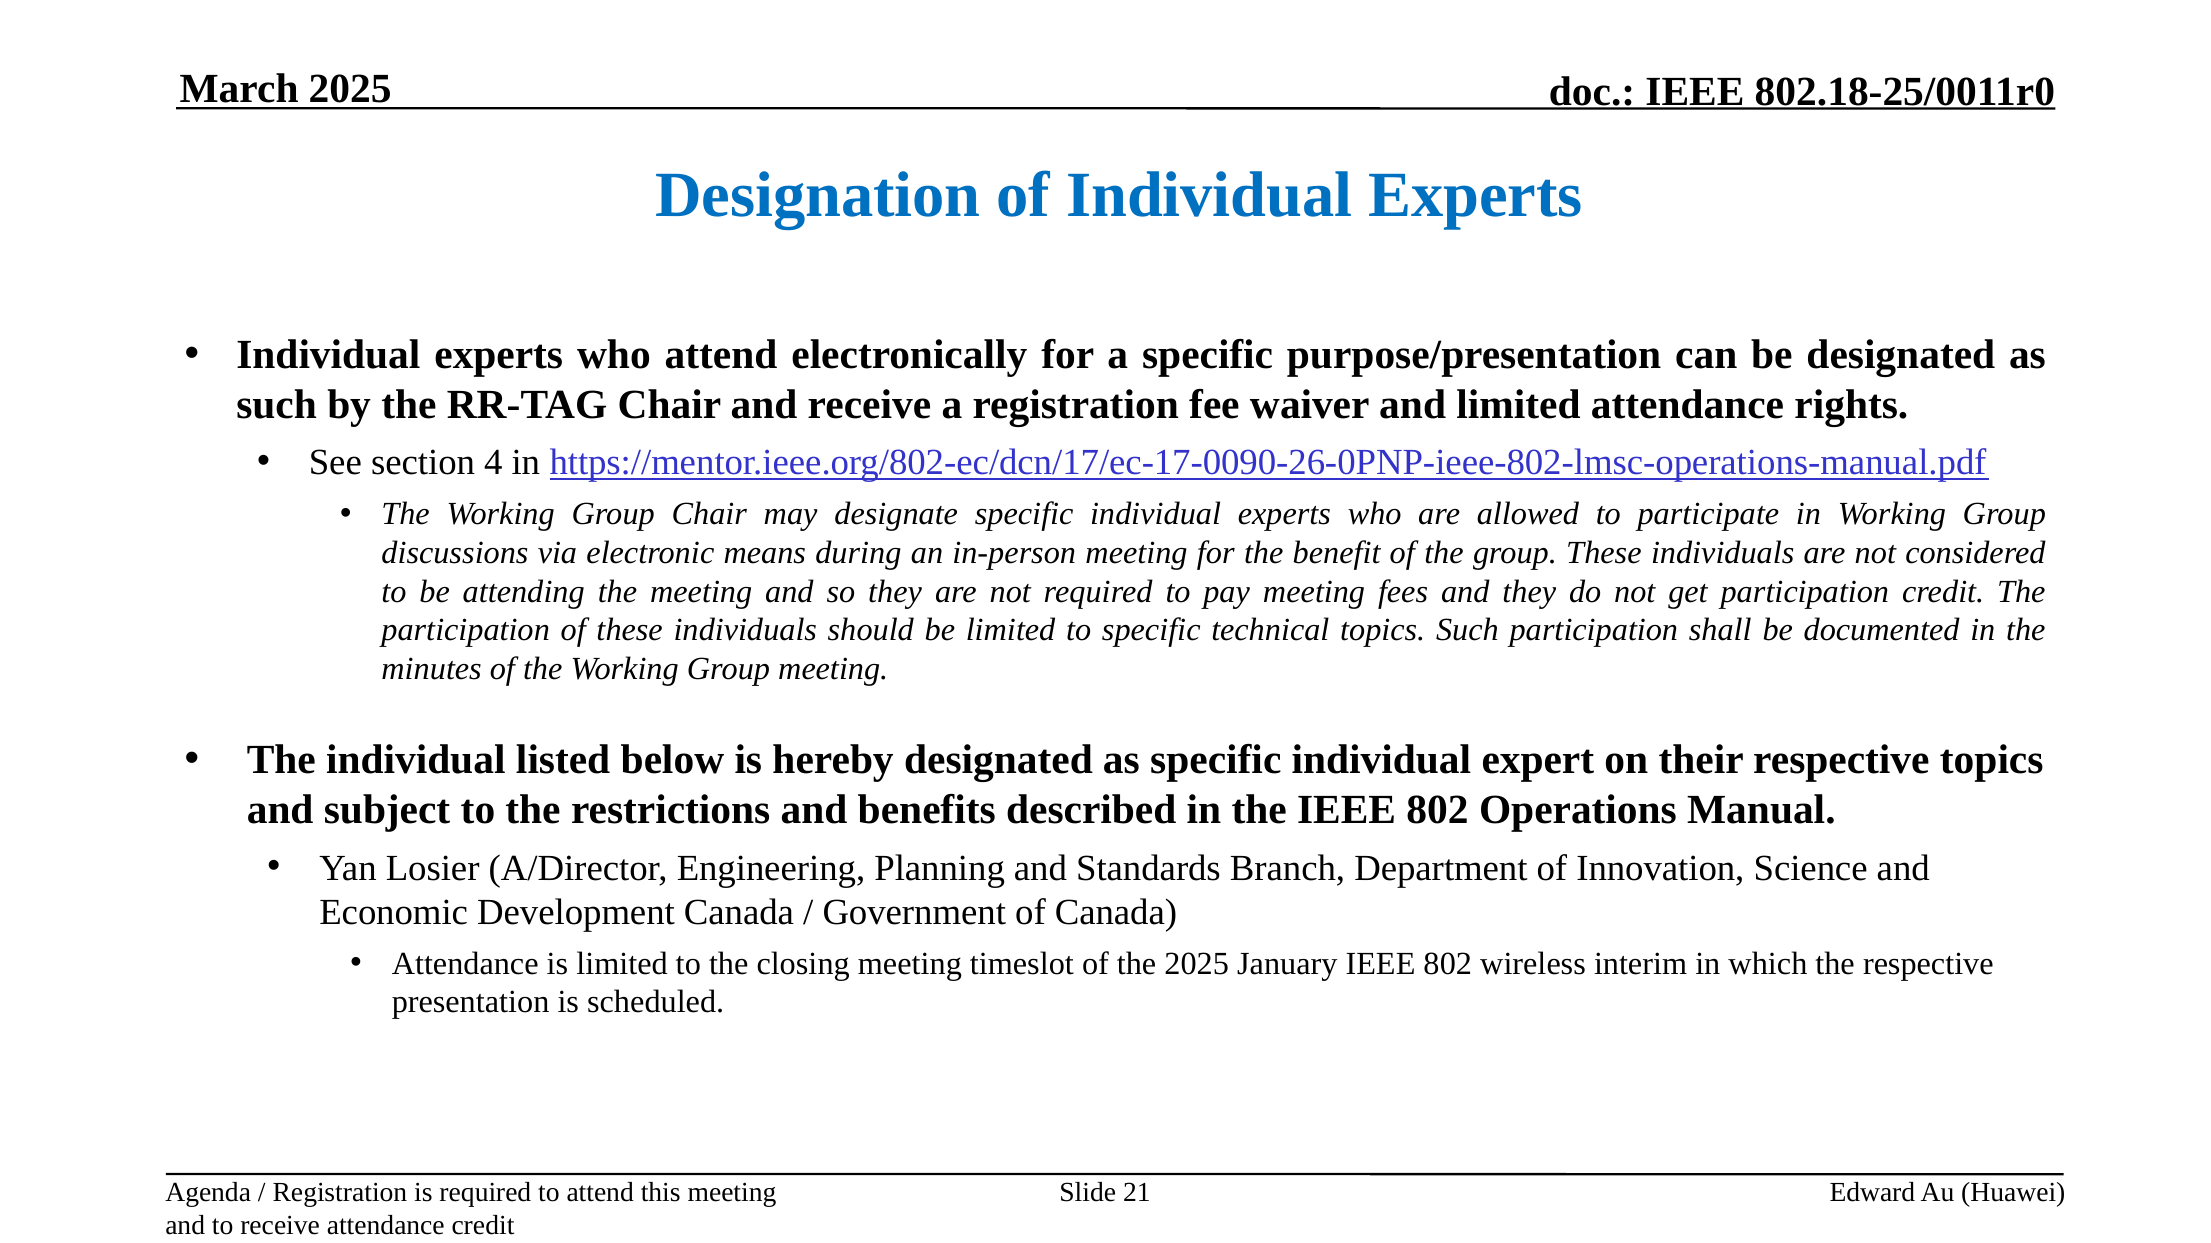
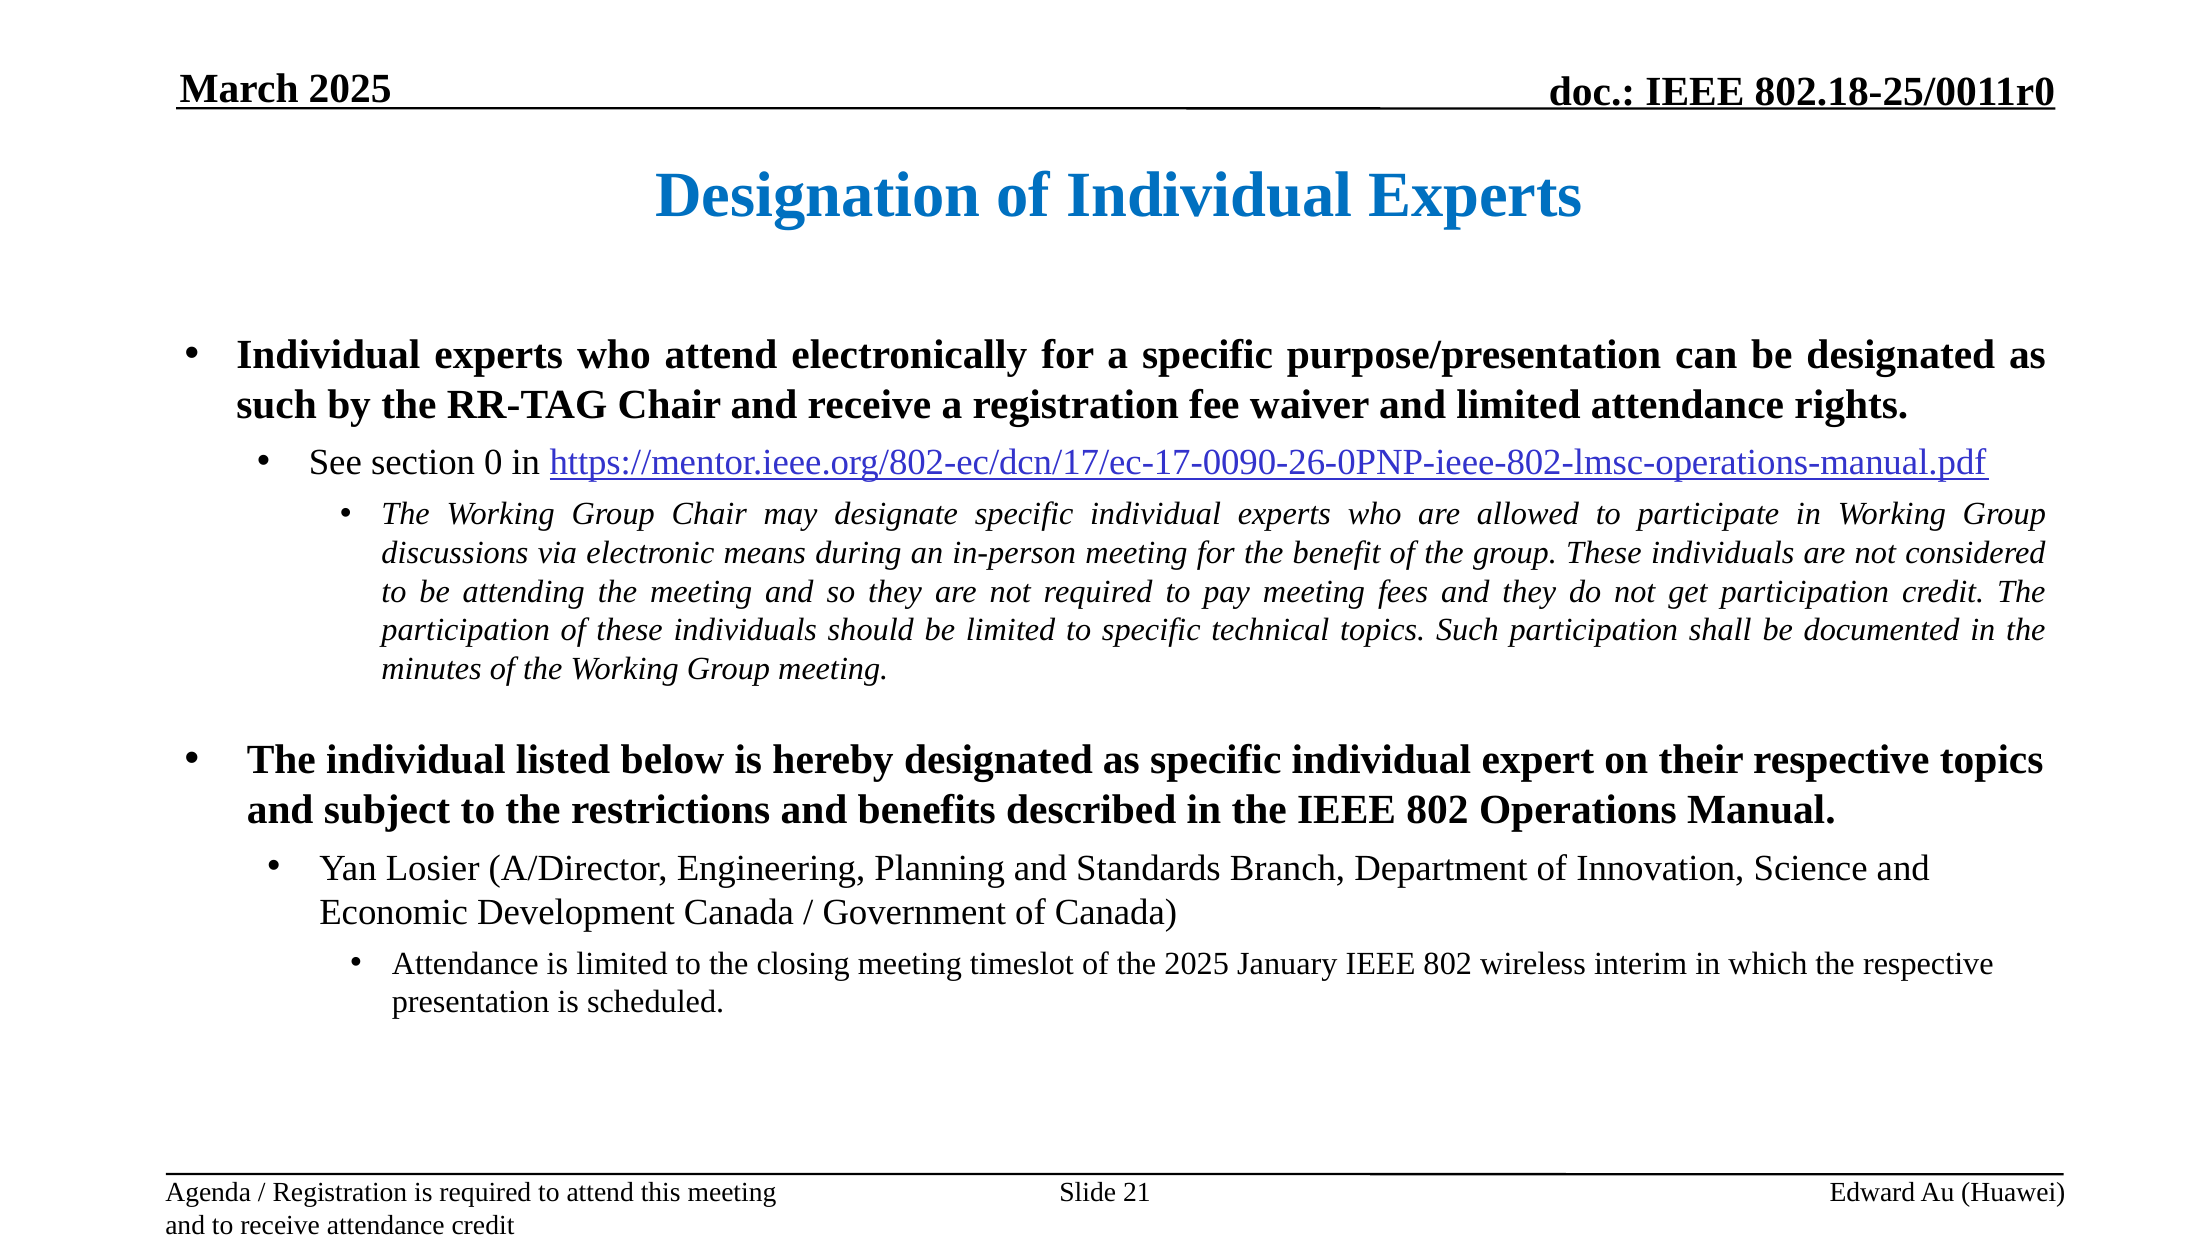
4: 4 -> 0 (493, 463)
